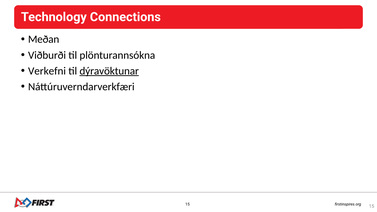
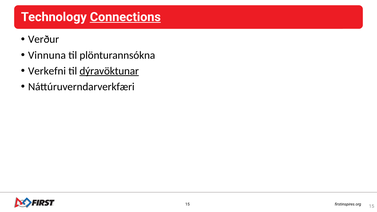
Connections underline: none -> present (125, 17)
Meðan: Meðan -> Verður (44, 39)
Viðburði: Viðburði -> Vinnuna (47, 55)
